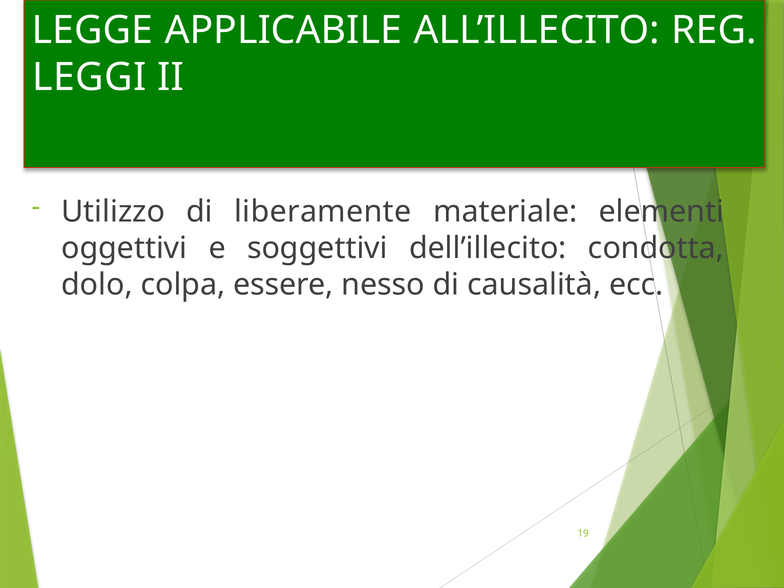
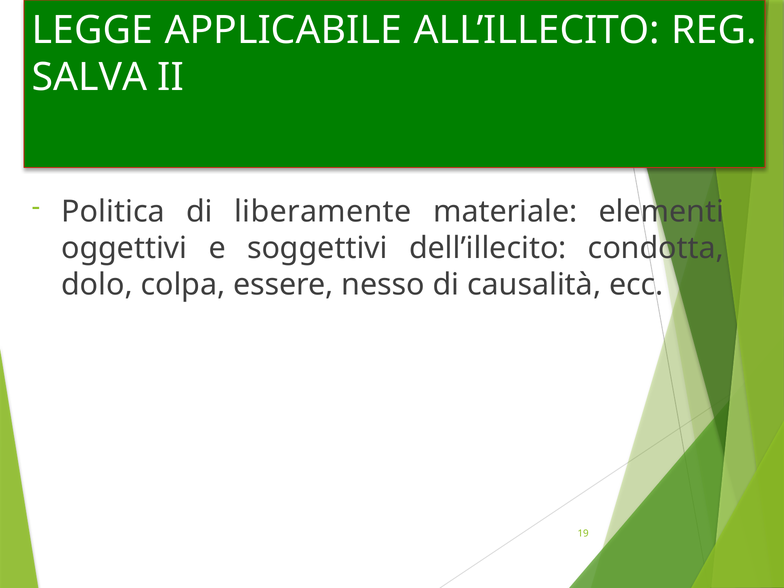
LEGGI: LEGGI -> SALVA (90, 77)
Utilizzo: Utilizzo -> Politica (113, 212)
